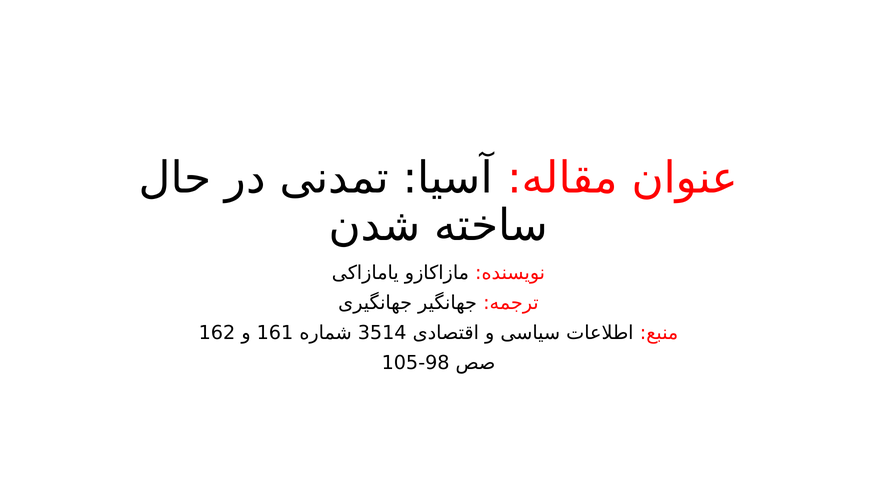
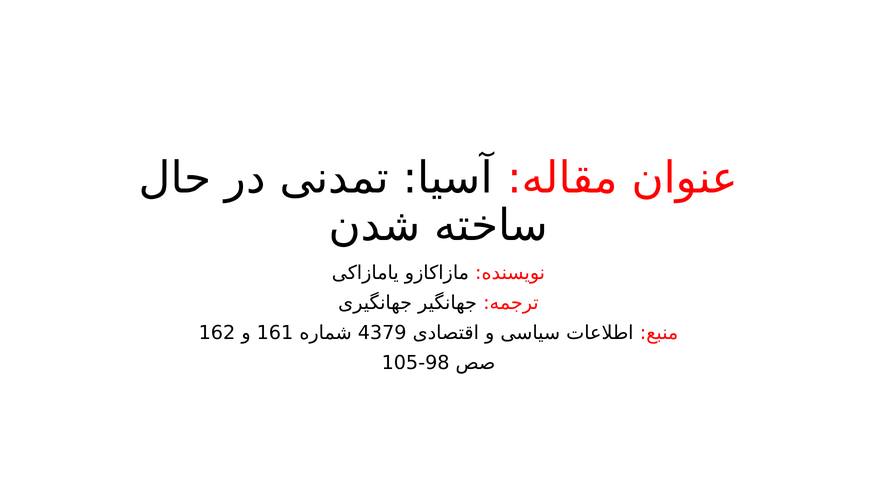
3514: 3514 -> 4379 (382, 332)
